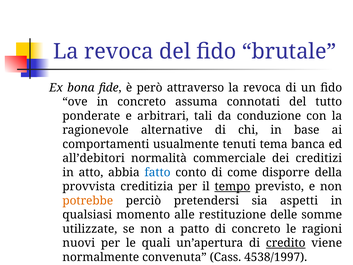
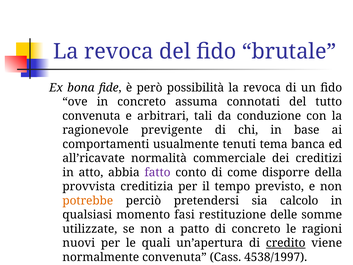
attraverso: attraverso -> possibilità (195, 88)
ponderate: ponderate -> convenuta (91, 116)
alternative: alternative -> previgente (172, 130)
all’debitori: all’debitori -> all’ricavate (94, 158)
fatto colour: blue -> purple (157, 172)
tempo underline: present -> none (232, 186)
aspetti: aspetti -> calcolo (299, 201)
alle: alle -> fasi (184, 215)
